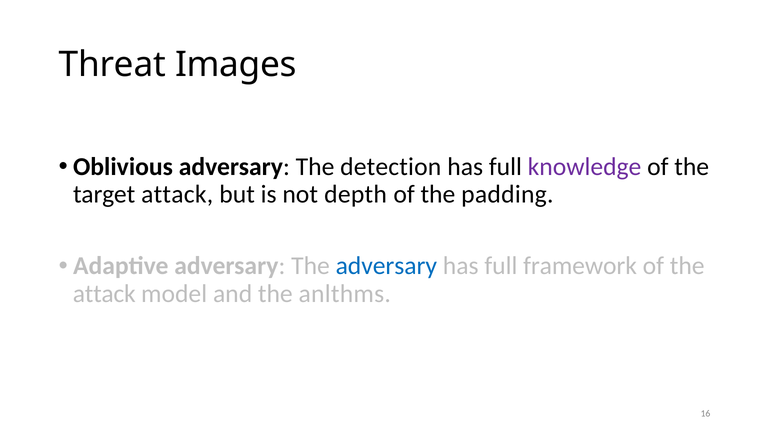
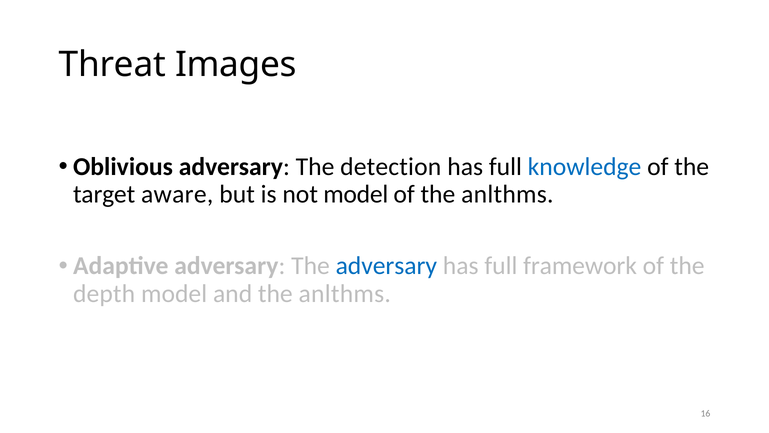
knowledge colour: purple -> blue (585, 167)
target attack: attack -> aware (177, 194)
not depth: depth -> model (356, 194)
of the padding: padding -> anlthms (507, 194)
attack: attack -> depth (104, 293)
